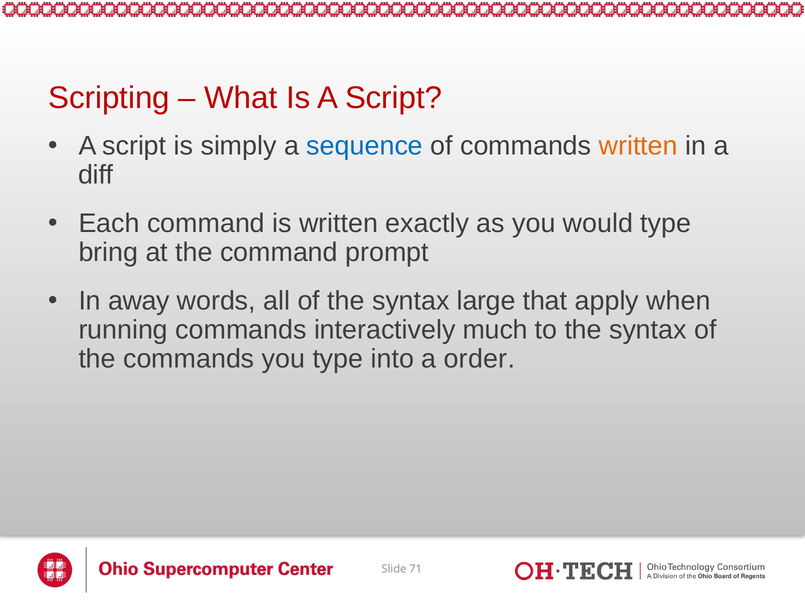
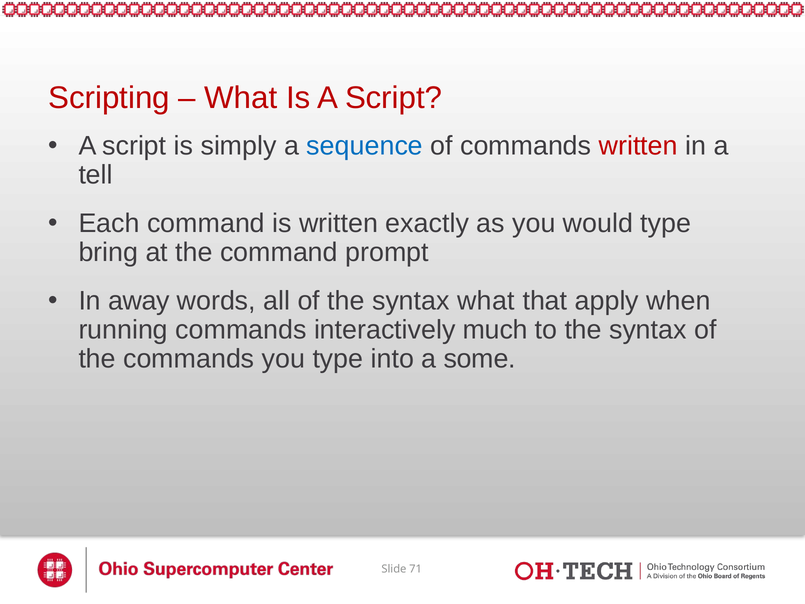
written colour: orange -> red (638, 146)
diff: diff -> tell (96, 175)
syntax large: large -> what (486, 301)
order: order -> some (480, 359)
